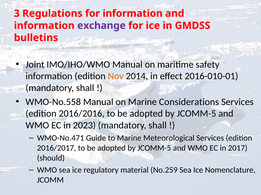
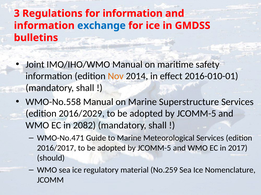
exchange colour: purple -> blue (101, 26)
Considerations: Considerations -> Superstructure (189, 102)
2016/2016: 2016/2016 -> 2016/2029 (82, 114)
2023: 2023 -> 2082 (84, 126)
